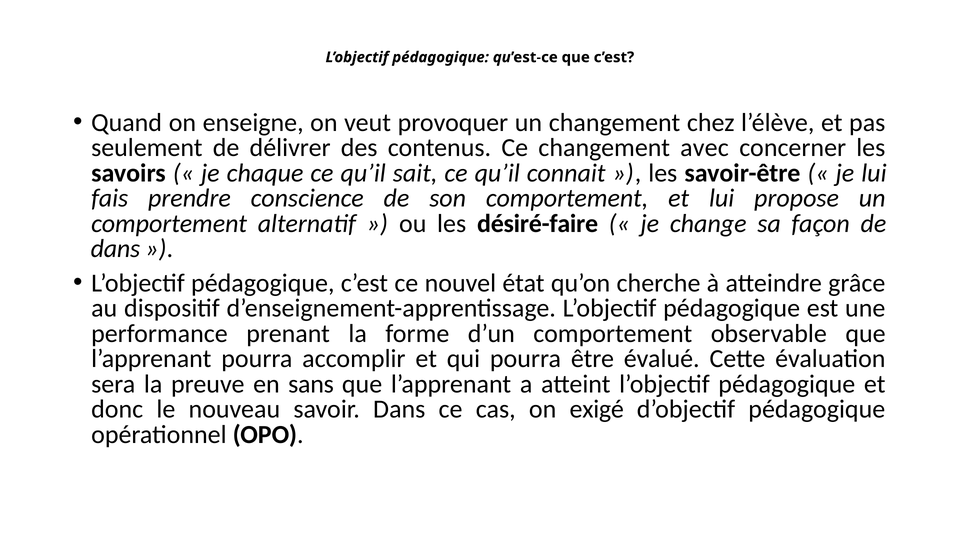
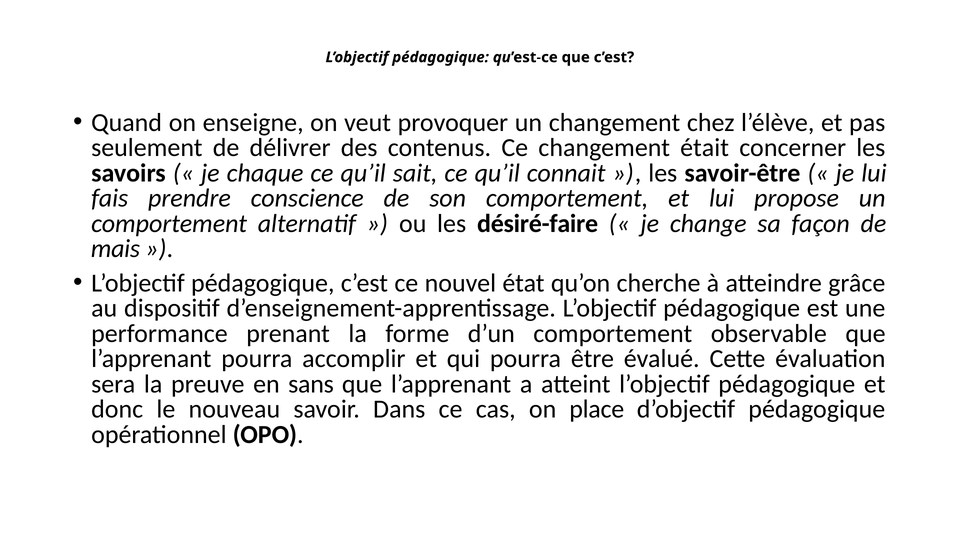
avec: avec -> était (705, 148)
dans: dans -> mais (115, 249)
exigé: exigé -> place (597, 409)
